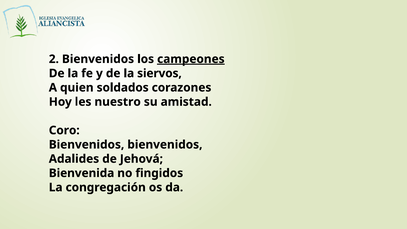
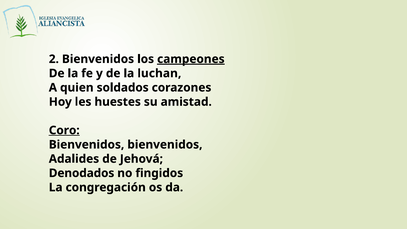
siervos: siervos -> luchan (159, 73)
nuestro: nuestro -> huestes (118, 102)
Coro underline: none -> present (64, 130)
Bienvenida: Bienvenida -> Denodados (82, 173)
